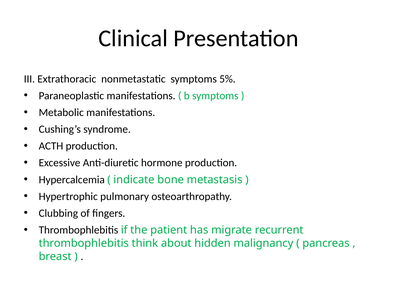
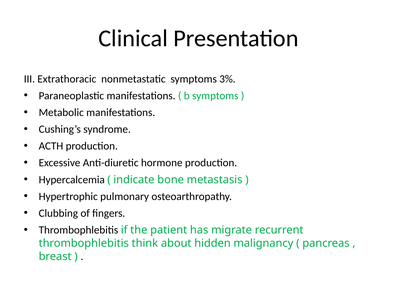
5%: 5% -> 3% (227, 79)
